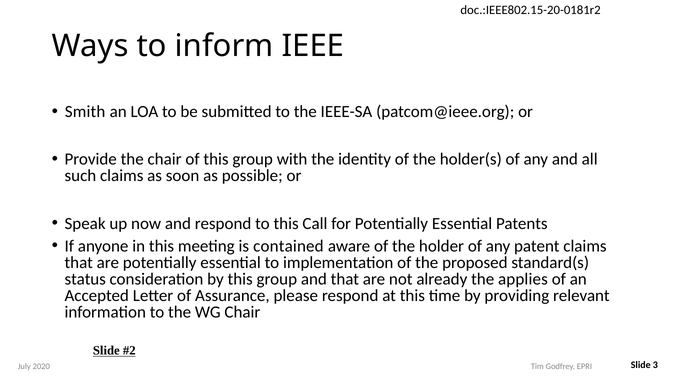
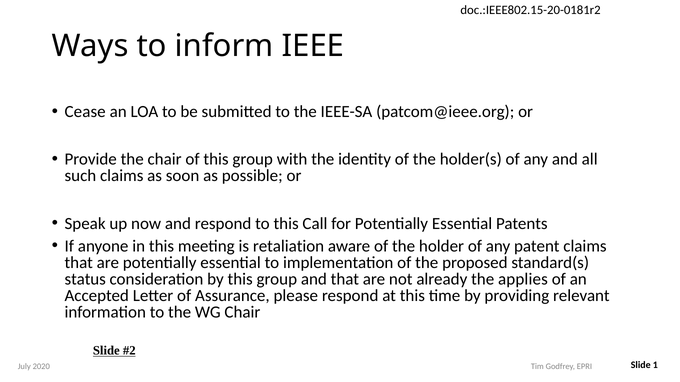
Smith: Smith -> Cease (85, 112)
contained: contained -> retaliation (289, 247)
3: 3 -> 1 (655, 365)
